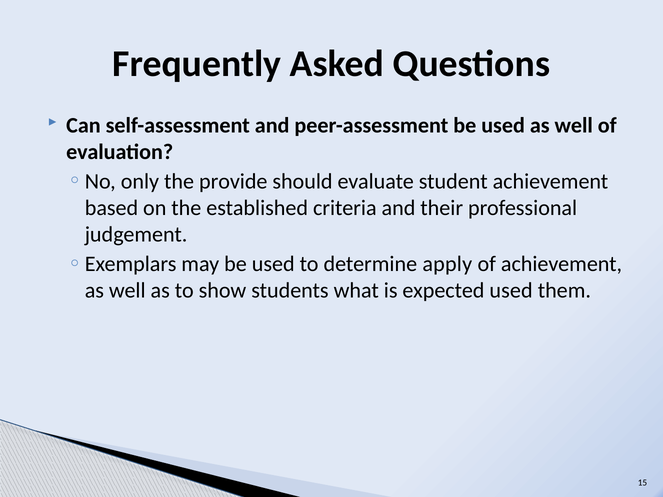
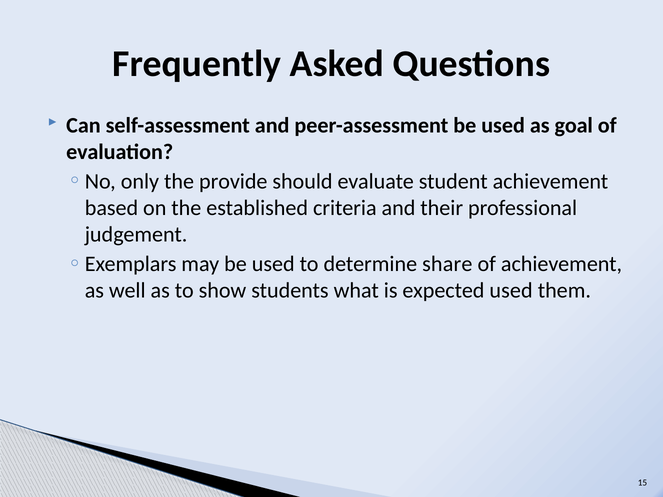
used as well: well -> goal (574, 126)
apply: apply -> share (447, 264)
